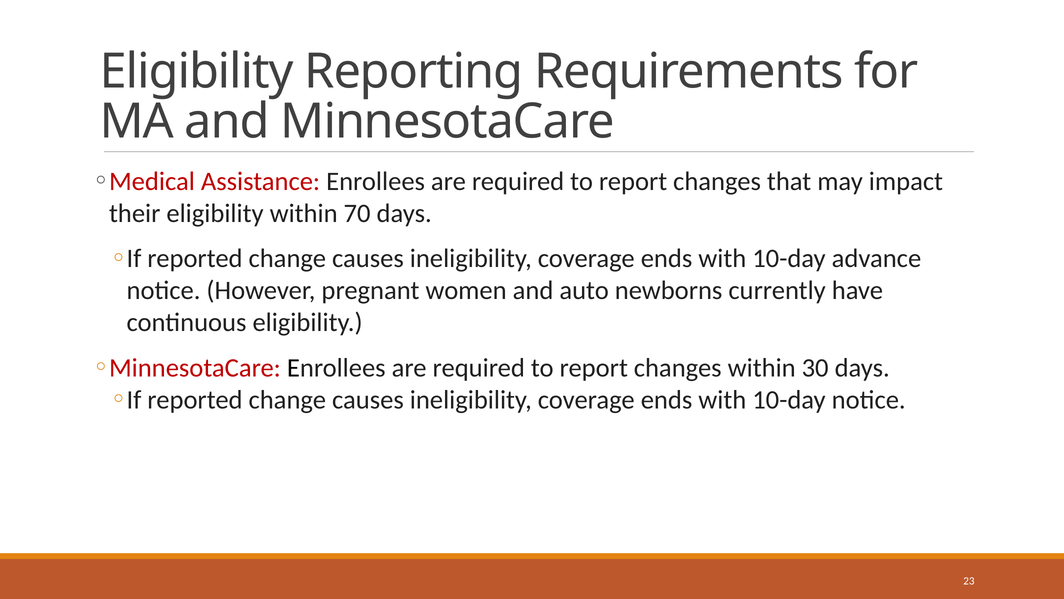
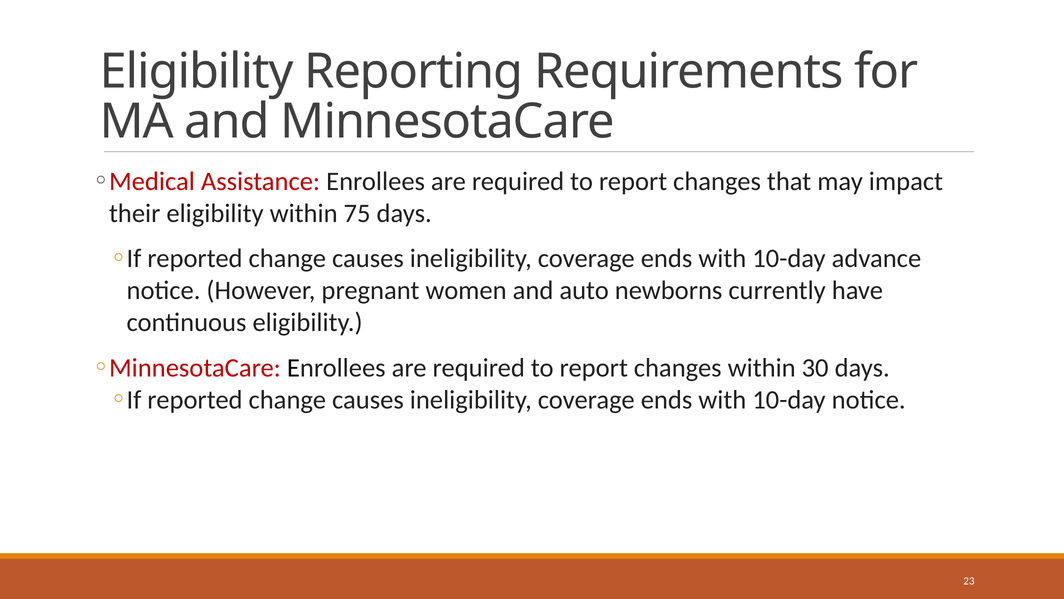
70: 70 -> 75 (357, 213)
